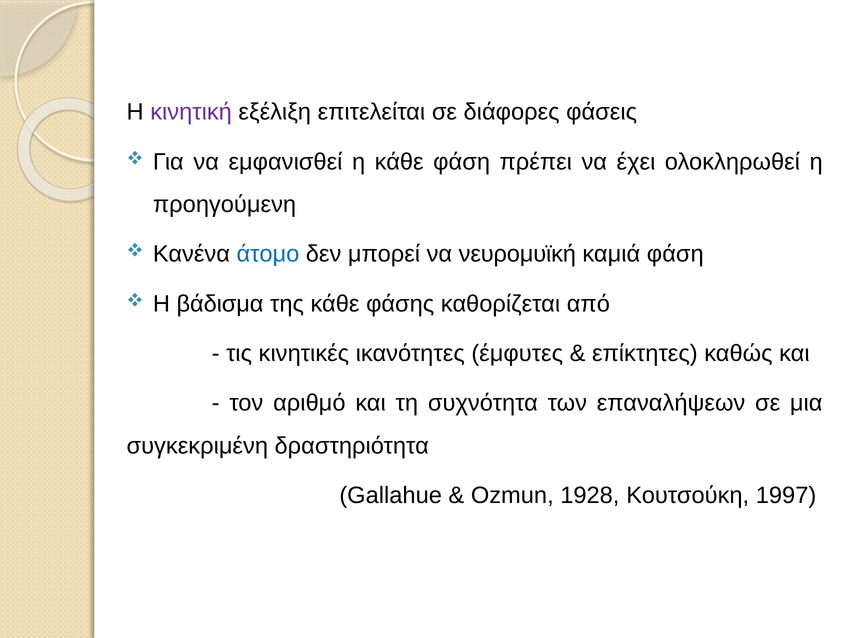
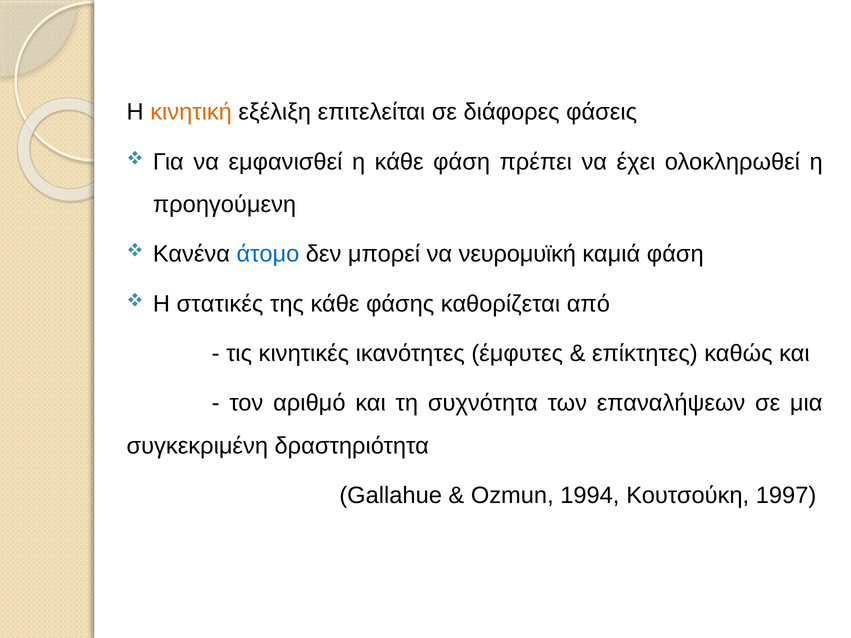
κινητική colour: purple -> orange (191, 112)
βάδισμα: βάδισμα -> στατικές (220, 304)
1928: 1928 -> 1994 (590, 496)
